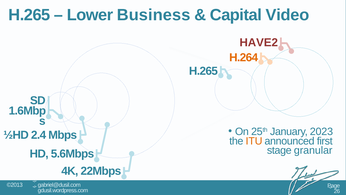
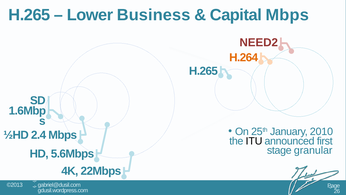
Capital Video: Video -> Mbps (287, 15)
HAVE2: HAVE2 -> NEED2 (259, 42)
2023: 2023 -> 2010 (321, 131)
ITU colour: orange -> black (254, 141)
